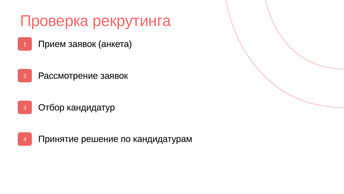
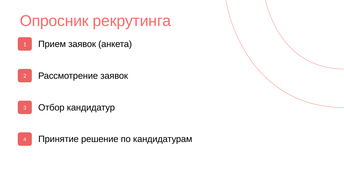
Проверка: Проверка -> Опросник (54, 21)
